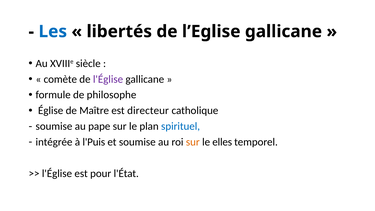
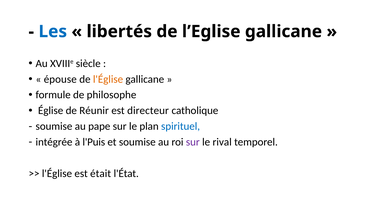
comète: comète -> épouse (60, 79)
l'Église colour: purple -> orange (108, 79)
Maître: Maître -> Réunir (94, 111)
sur colour: orange -> purple (193, 142)
elles: elles -> rival (222, 142)
pour: pour -> était (101, 173)
